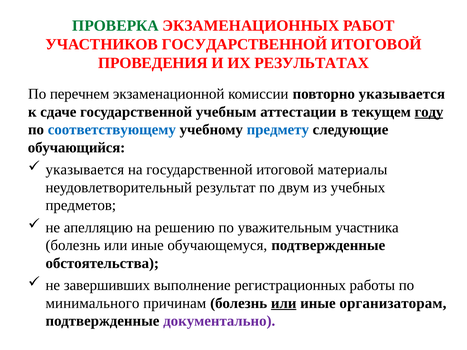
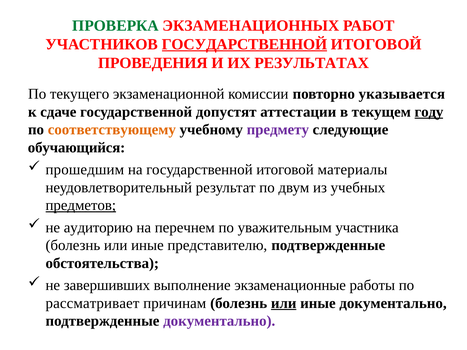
ГОСУДАРСТВЕННОЙ underline: none -> present (244, 44)
перечнем: перечнем -> текущего (80, 94)
учебным: учебным -> допустят (226, 112)
соответствующему colour: blue -> orange (112, 130)
предмету colour: blue -> purple (278, 130)
указывается: указывается -> прошедшим (85, 170)
предметов underline: none -> present (81, 206)
апелляцию: апелляцию -> аудиторию (98, 228)
решению: решению -> перечнем (185, 228)
обучающемуся: обучающемуся -> представителю (217, 245)
регистрационных: регистрационных -> экзаменационные (290, 285)
минимального: минимального -> рассматривает (92, 303)
иные организаторам: организаторам -> документально (393, 303)
